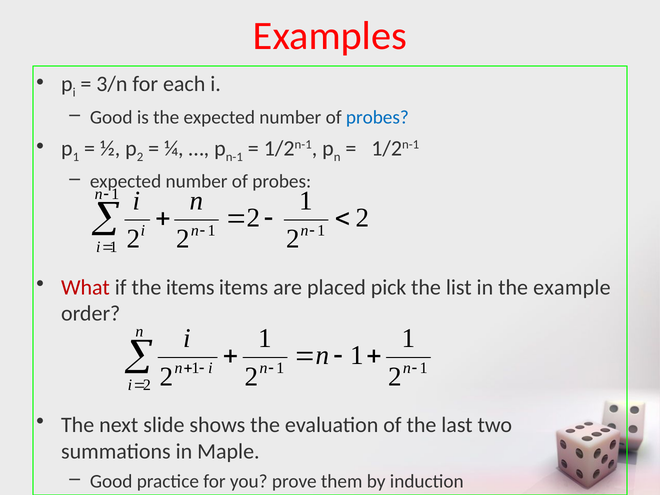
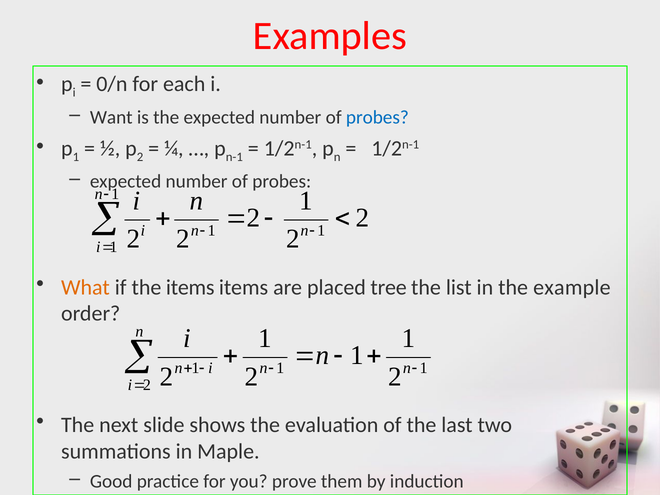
3/n: 3/n -> 0/n (112, 84)
Good: Good -> Want (111, 117)
What colour: red -> orange (85, 287)
pick: pick -> tree (389, 287)
